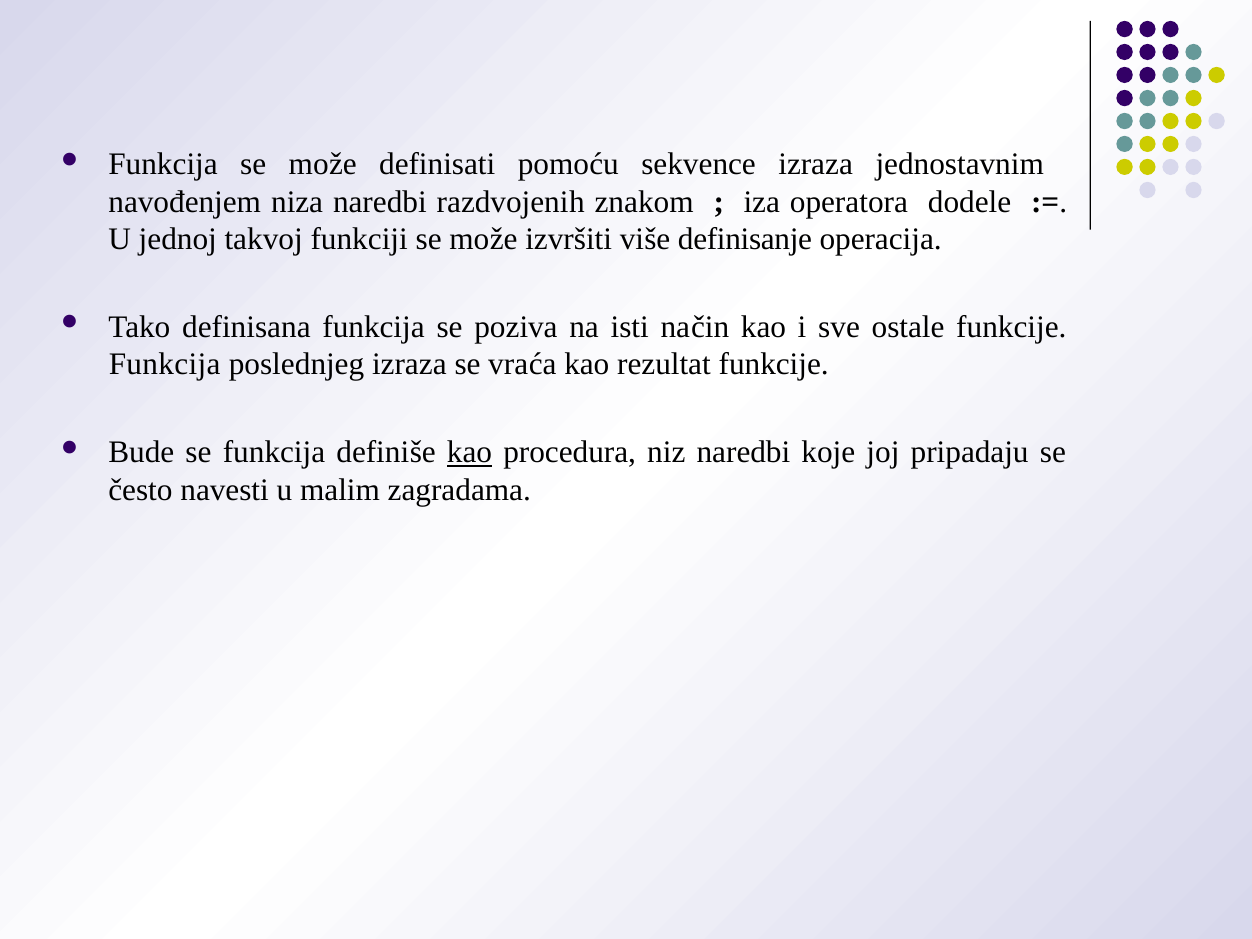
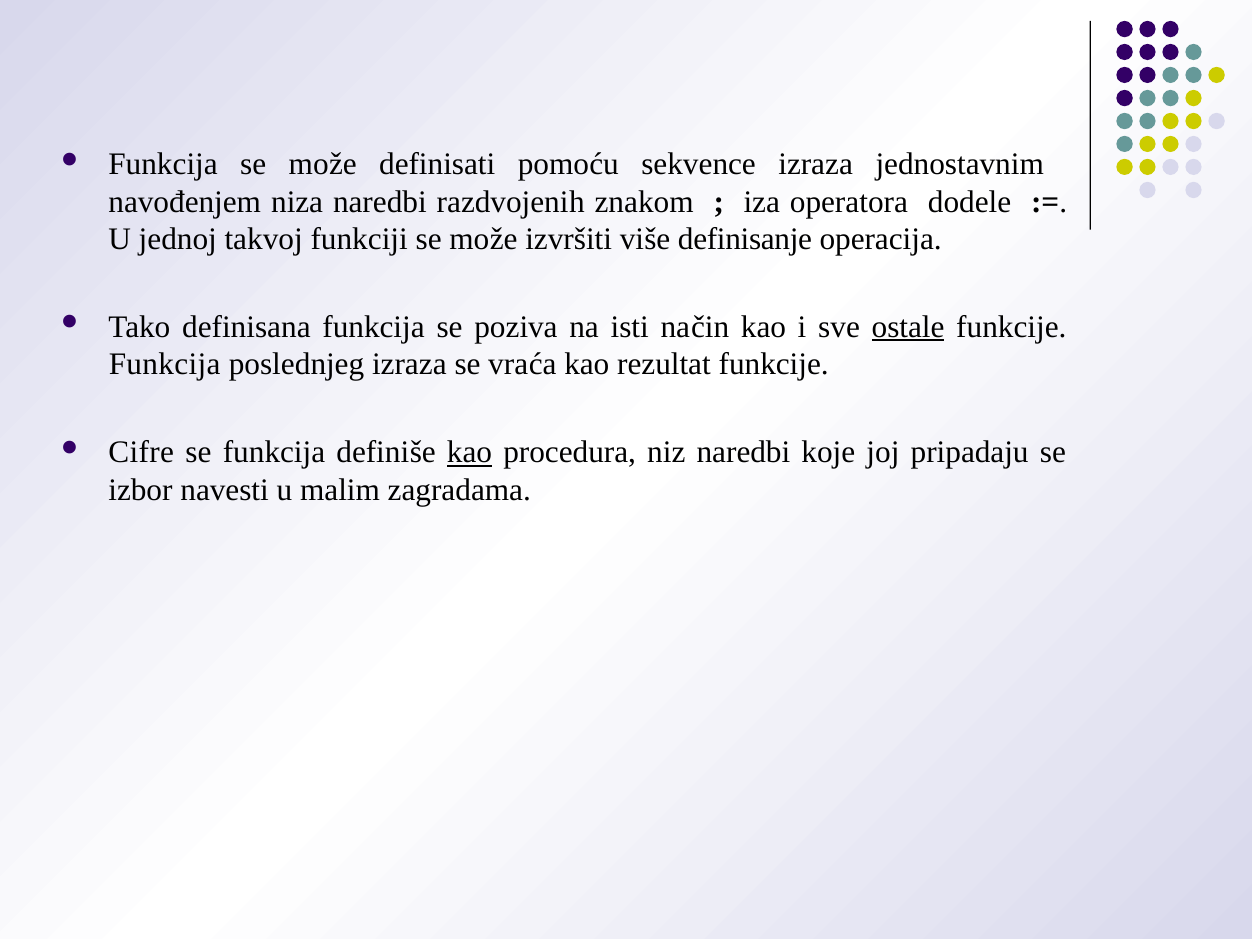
ostale underline: none -> present (908, 327)
Bude: Bude -> Cifre (141, 452)
često: često -> izbor (140, 490)
